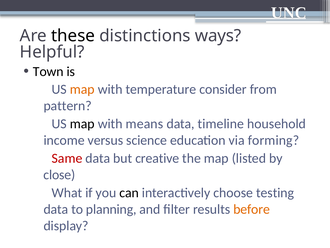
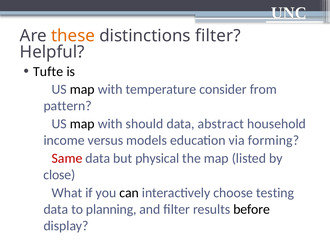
these colour: black -> orange (73, 36)
distinctions ways: ways -> filter (218, 36)
Town: Town -> Tufte (48, 71)
map colour: orange -> black (82, 89)
means: means -> should (144, 124)
timeline: timeline -> abstract (221, 124)
science: science -> models (147, 140)
creative: creative -> physical (157, 158)
before colour: orange -> black (252, 209)
